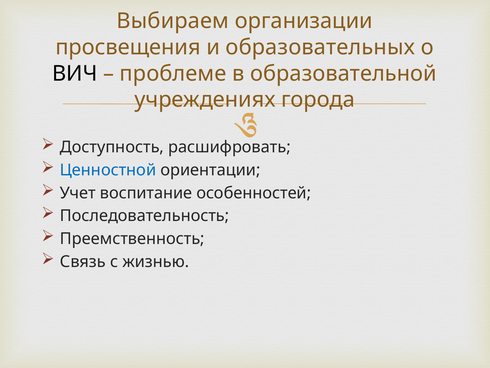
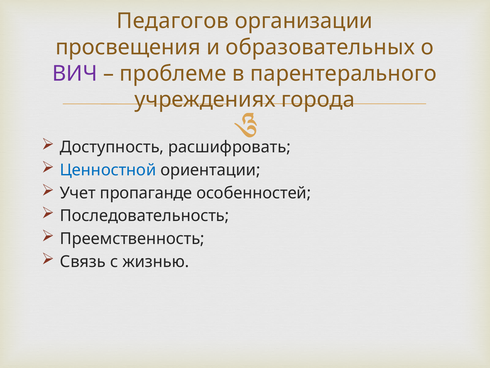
Выбираем: Выбираем -> Педагогов (173, 21)
ВИЧ colour: black -> purple (75, 73)
образовательной: образовательной -> парентерального (343, 73)
воспитание: воспитание -> пропаганде (146, 193)
